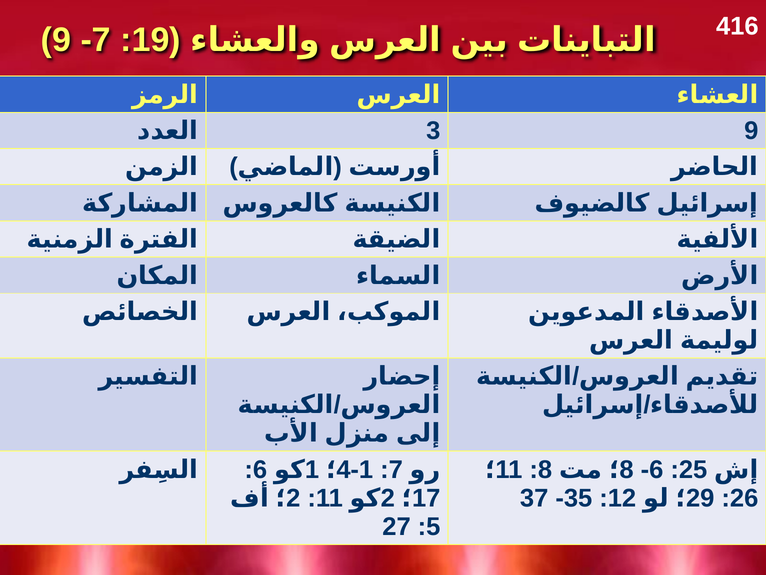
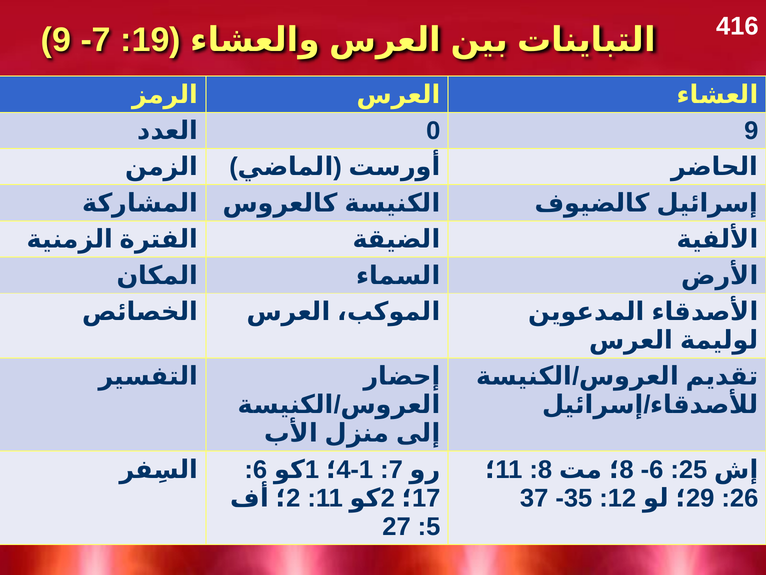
3: 3 -> 0 (433, 131)
